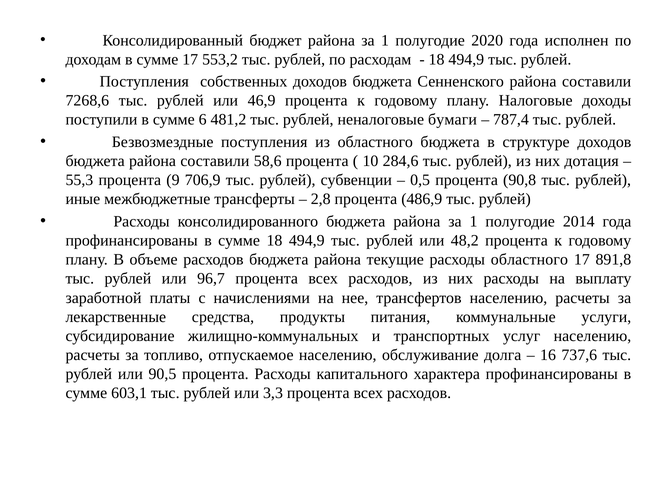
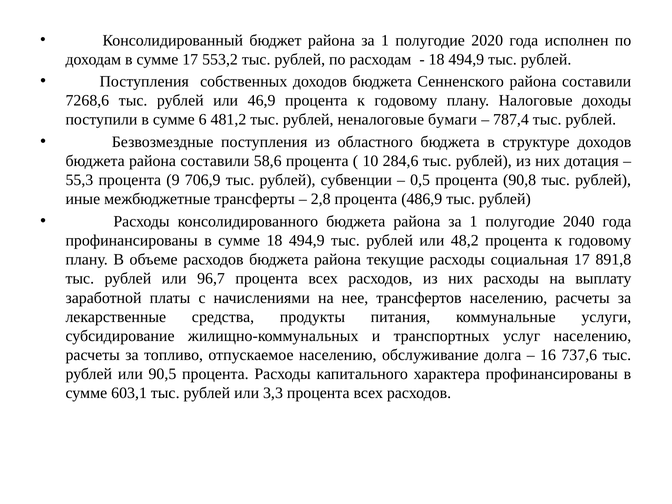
2014: 2014 -> 2040 (579, 221)
расходы областного: областного -> социальная (529, 260)
